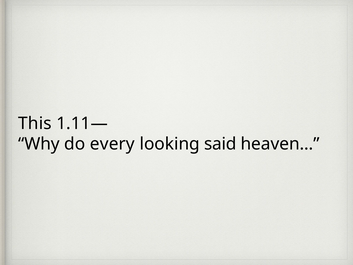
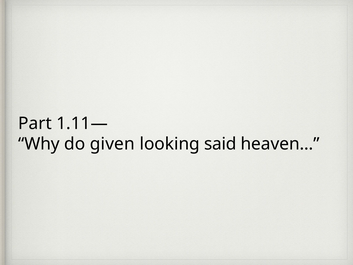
This: This -> Part (35, 123)
every: every -> given (112, 144)
